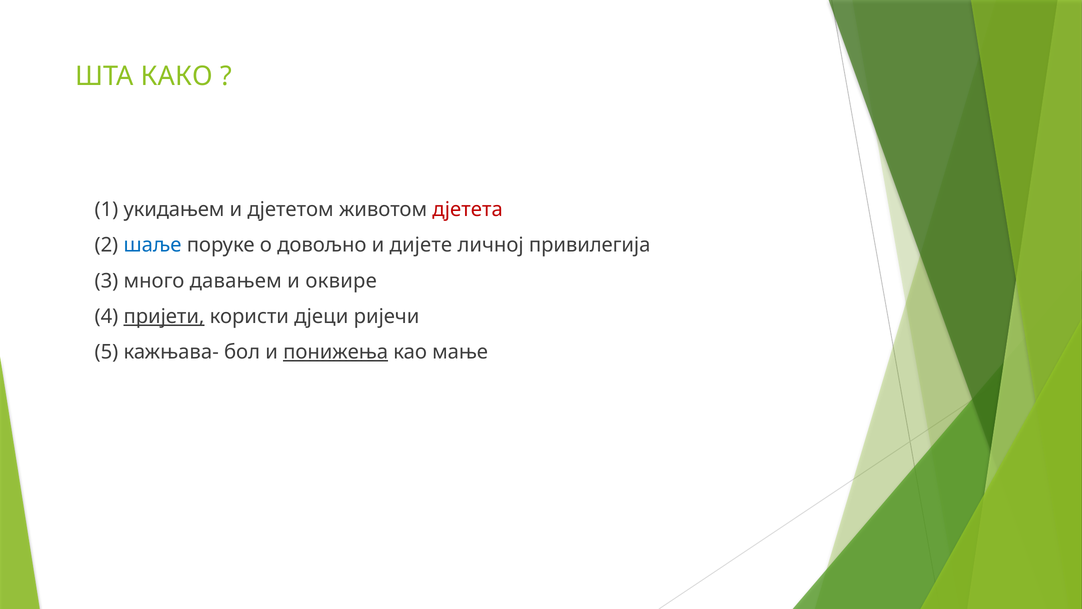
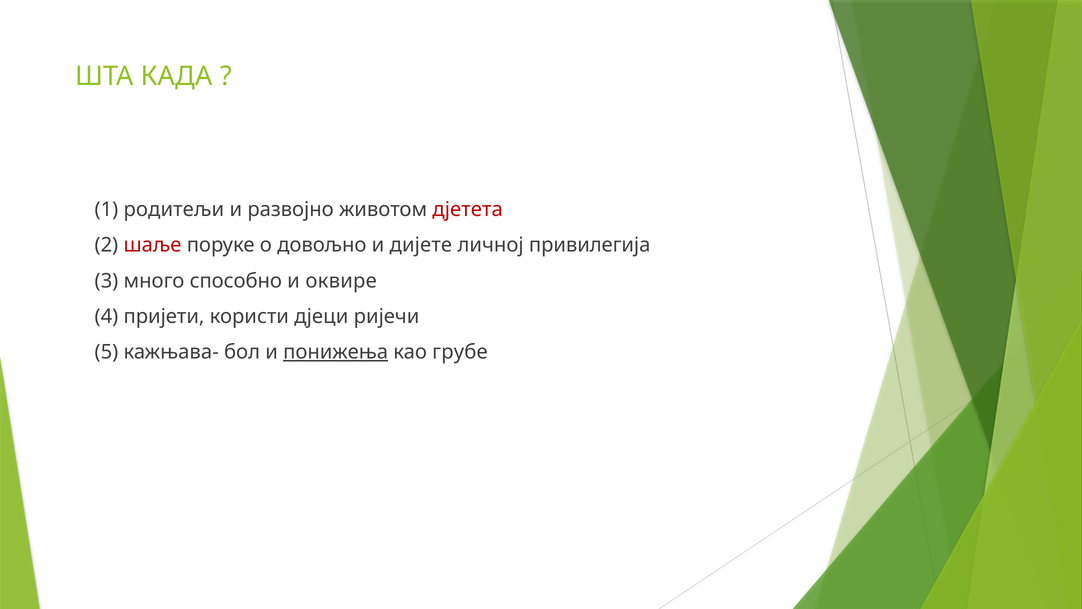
КАКО: КАКО -> КАДА (177, 76)
укидањем: укидањем -> родитељи (174, 209)
дјететом: дјететом -> развојно (291, 209)
шаље colour: blue -> red (153, 245)
давањем: давањем -> способно (236, 281)
пријети underline: present -> none (164, 316)
мање: мање -> грубе (460, 352)
